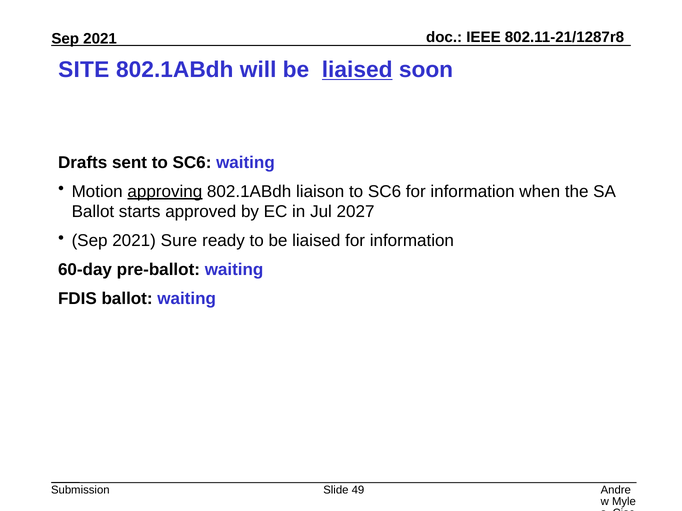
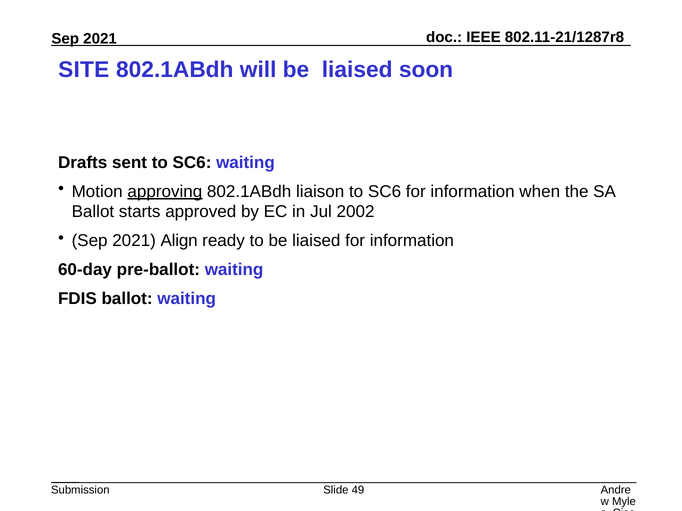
liaised underline: present -> none (357, 70)
2027: 2027 -> 2002 (356, 212)
Sure: Sure -> Align (179, 241)
